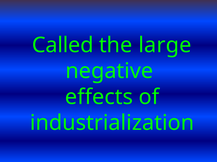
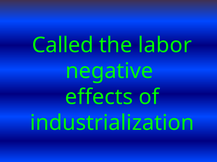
large: large -> labor (165, 45)
